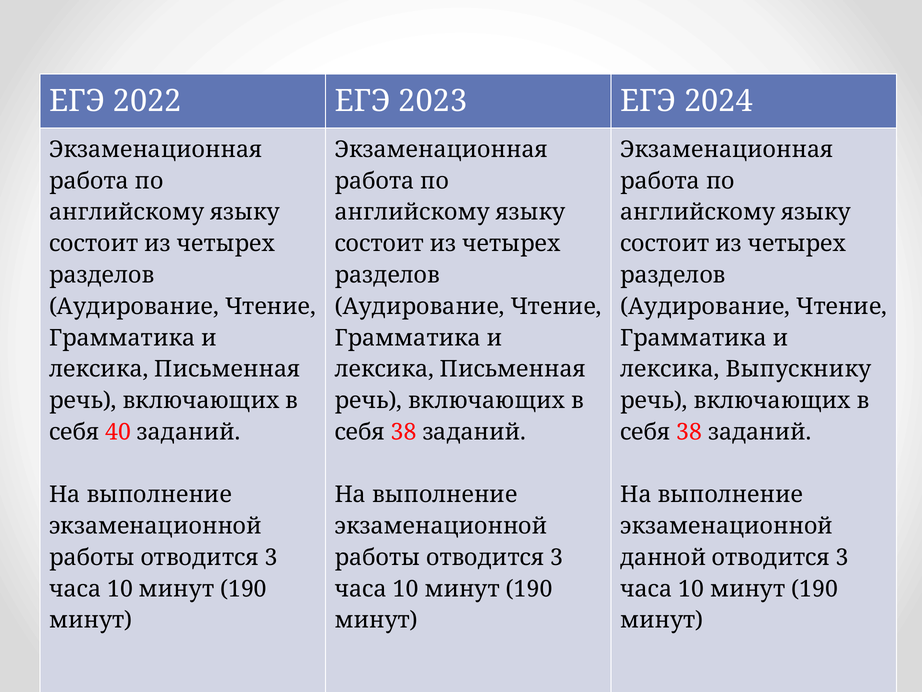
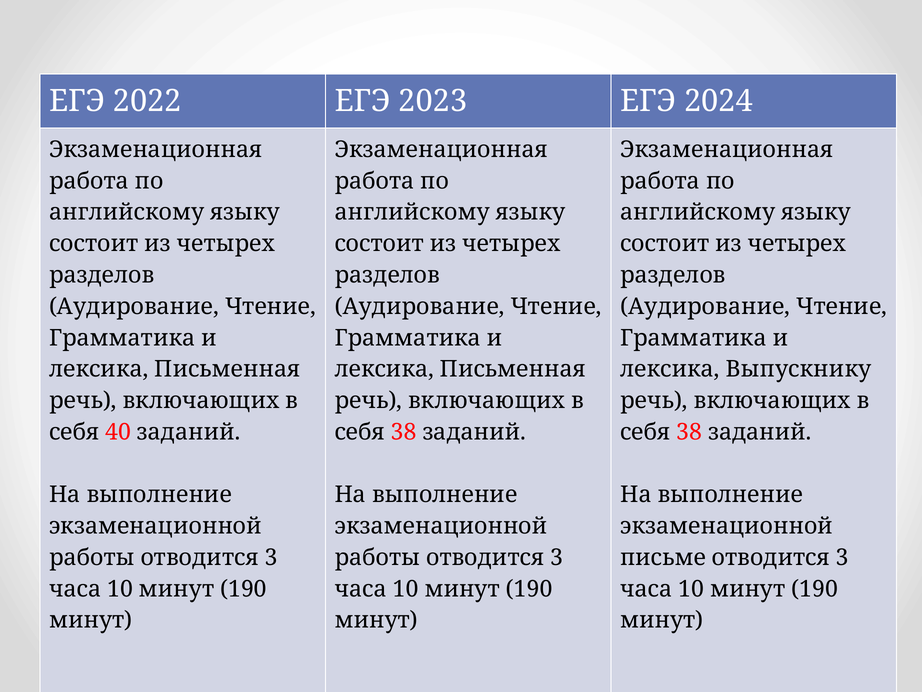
данной: данной -> письме (663, 557)
